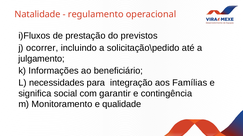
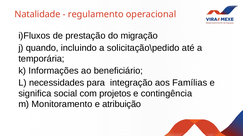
previstos: previstos -> migração (139, 36)
ocorrer: ocorrer -> quando (42, 48)
julgamento: julgamento -> temporária (41, 59)
garantir: garantir -> projetos (115, 94)
qualidade: qualidade -> atribuição (122, 105)
